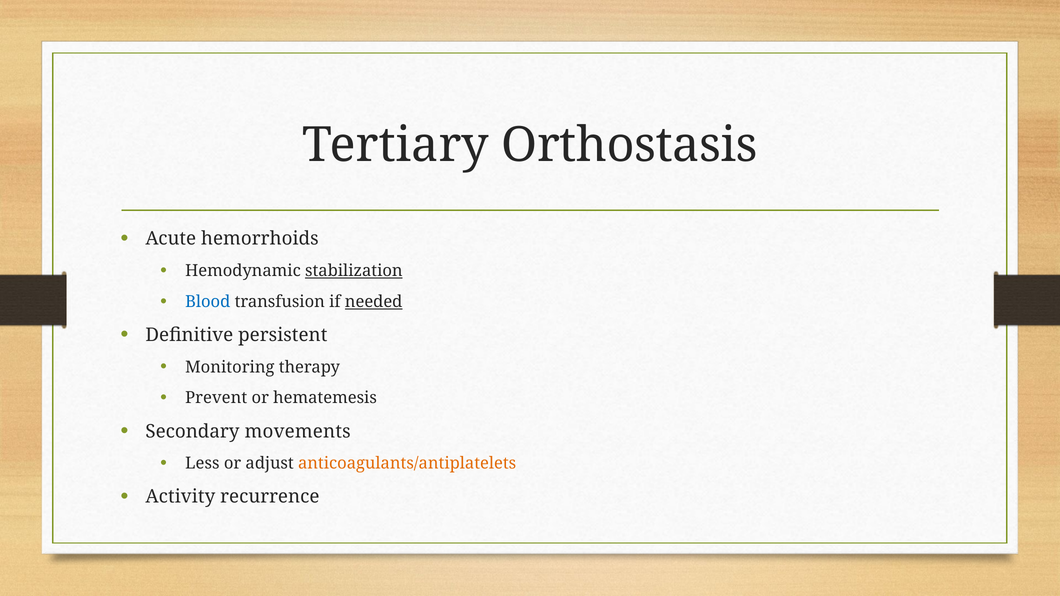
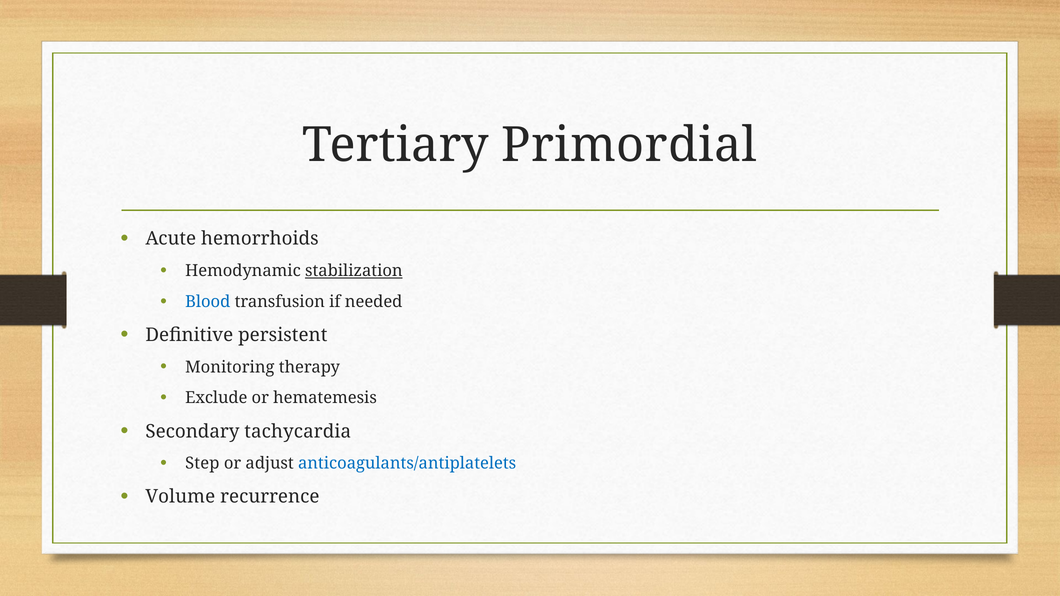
Orthostasis: Orthostasis -> Primordial (629, 145)
needed underline: present -> none (374, 302)
Prevent: Prevent -> Exclude (216, 398)
movements: movements -> tachycardia (298, 431)
Less: Less -> Step (202, 464)
anticoagulants/antiplatelets colour: orange -> blue (407, 464)
Activity: Activity -> Volume (180, 497)
